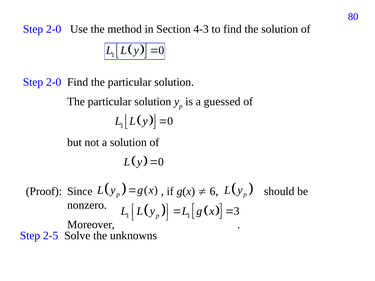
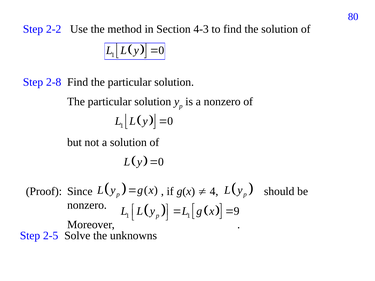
2-0: 2-0 -> 2-2 (54, 29)
2-0: 2-0 -> 2-8 (54, 82)
a guessed: guessed -> nonzero (222, 102)
6: 6 -> 4 (214, 191)
3: 3 -> 9 (237, 211)
